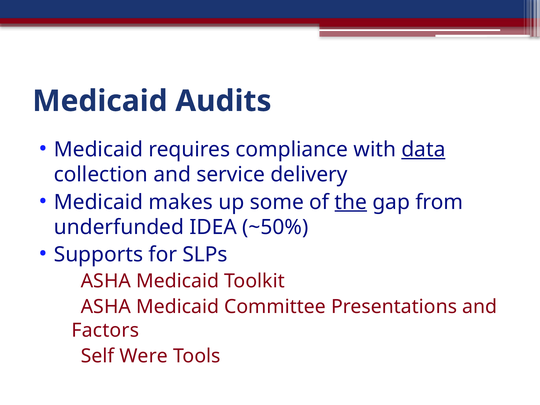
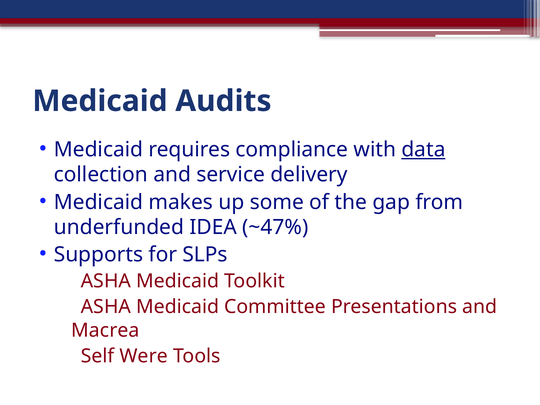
the underline: present -> none (351, 202)
~50%: ~50% -> ~47% (275, 227)
Factors: Factors -> Macrea (105, 330)
